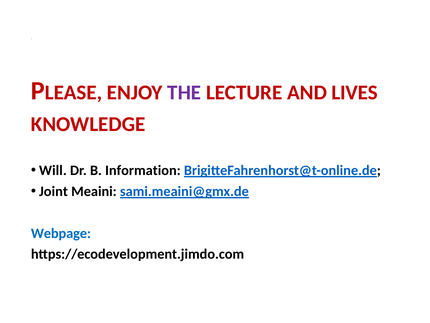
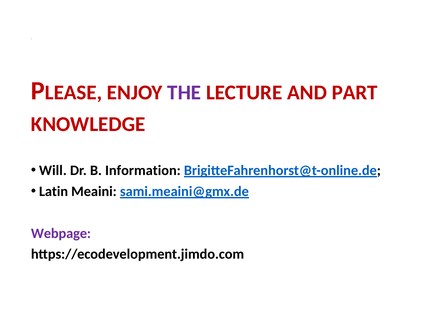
LIVES: LIVES -> PART (355, 92)
Joint: Joint -> Latin (54, 191)
Webpage colour: blue -> purple (61, 233)
